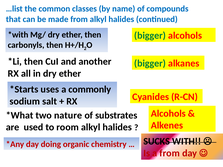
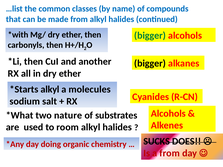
bigger colour: green -> black (150, 63)
uses: uses -> alkyl (50, 89)
commonly: commonly -> molecules (90, 89)
WITH: WITH -> DOES (187, 142)
